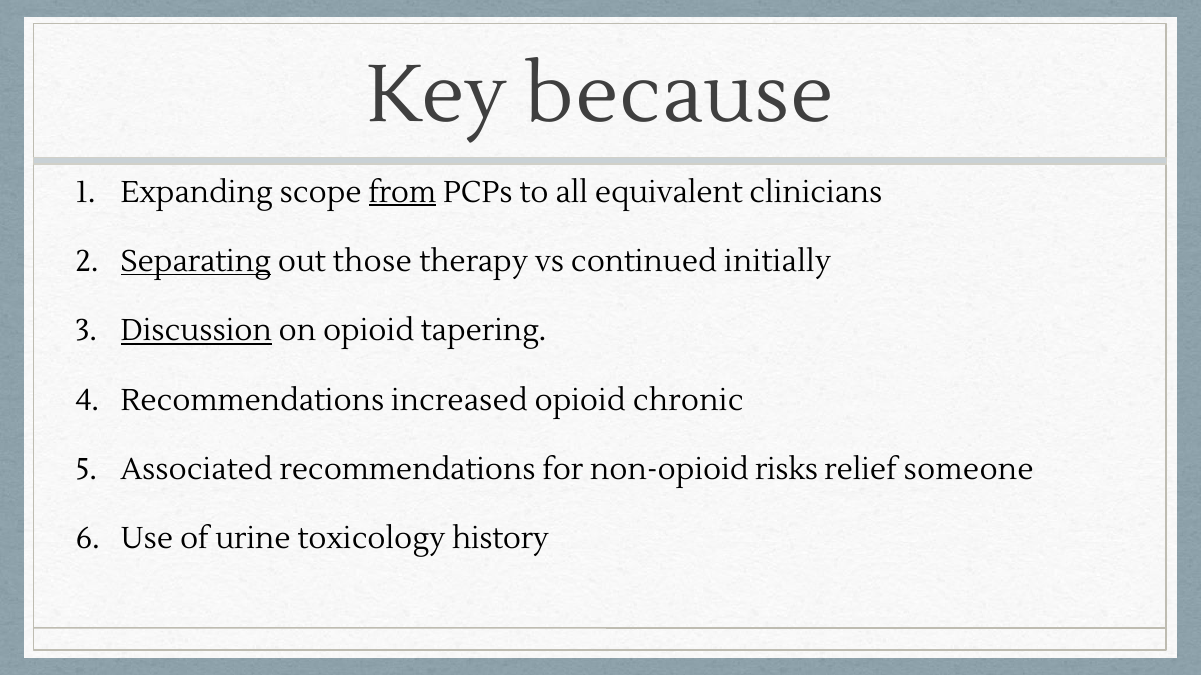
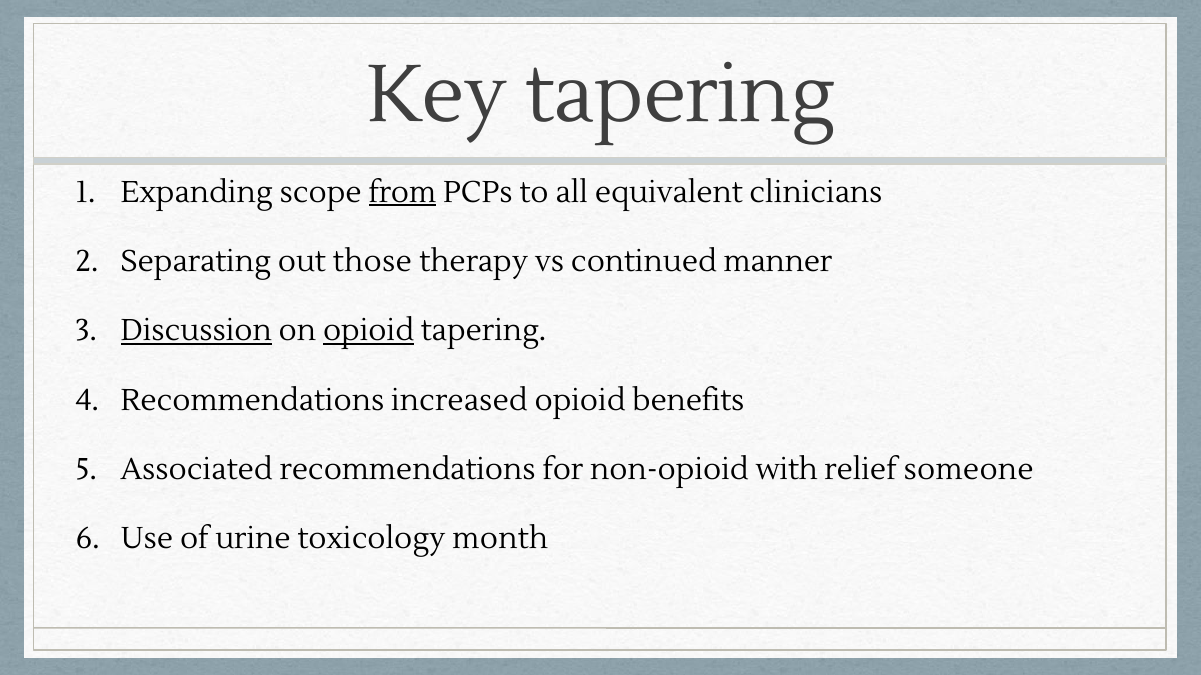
Key because: because -> tapering (681, 96)
Separating underline: present -> none (196, 262)
initially: initially -> manner (778, 262)
opioid underline: none -> present (368, 331)
chronic: chronic -> benefits (688, 401)
risks: risks -> with (787, 470)
history: history -> month (500, 540)
